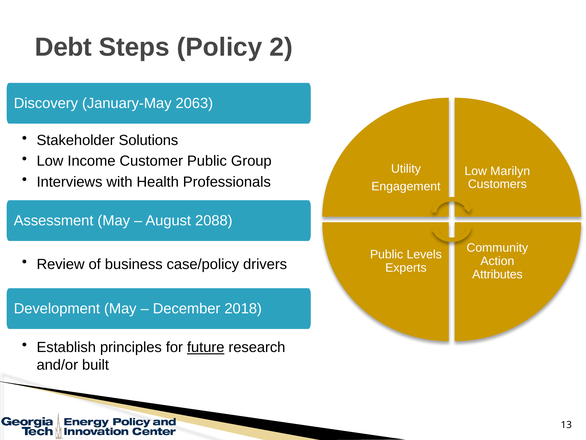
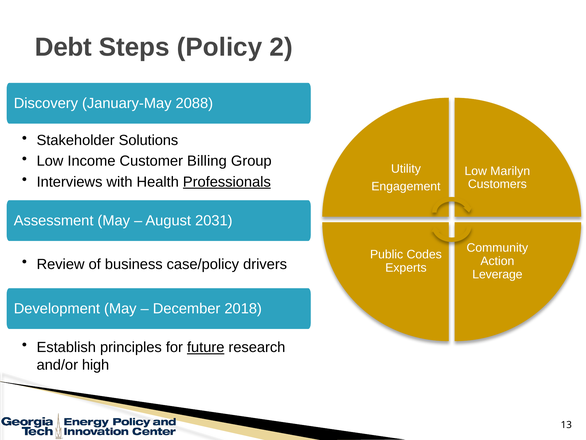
2063: 2063 -> 2088 (194, 103)
Customer Public: Public -> Billing (207, 161)
Professionals underline: none -> present (227, 182)
2088: 2088 -> 2031 (214, 220)
Levels: Levels -> Codes (424, 254)
Attributes: Attributes -> Leverage (497, 274)
built: built -> high (96, 365)
